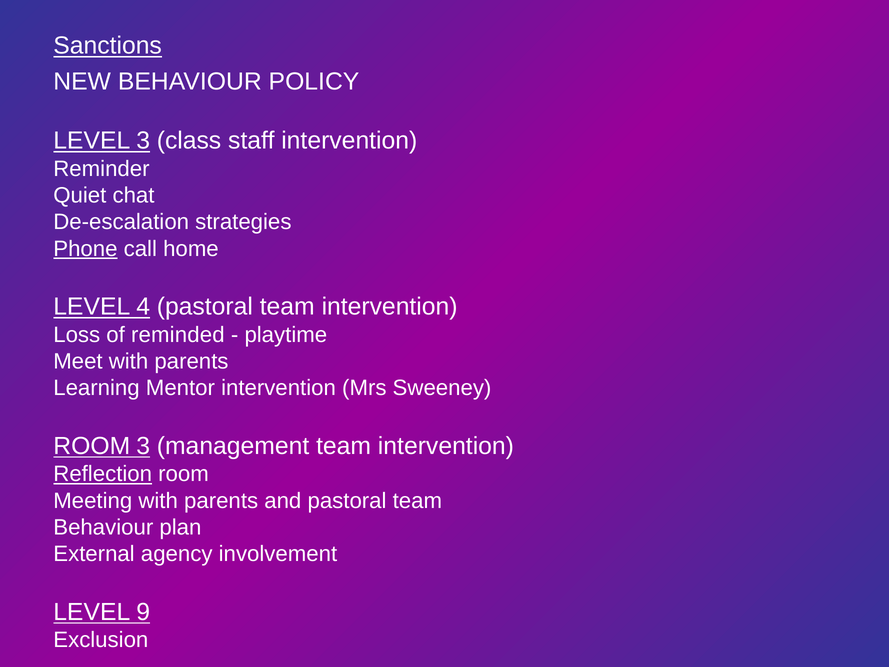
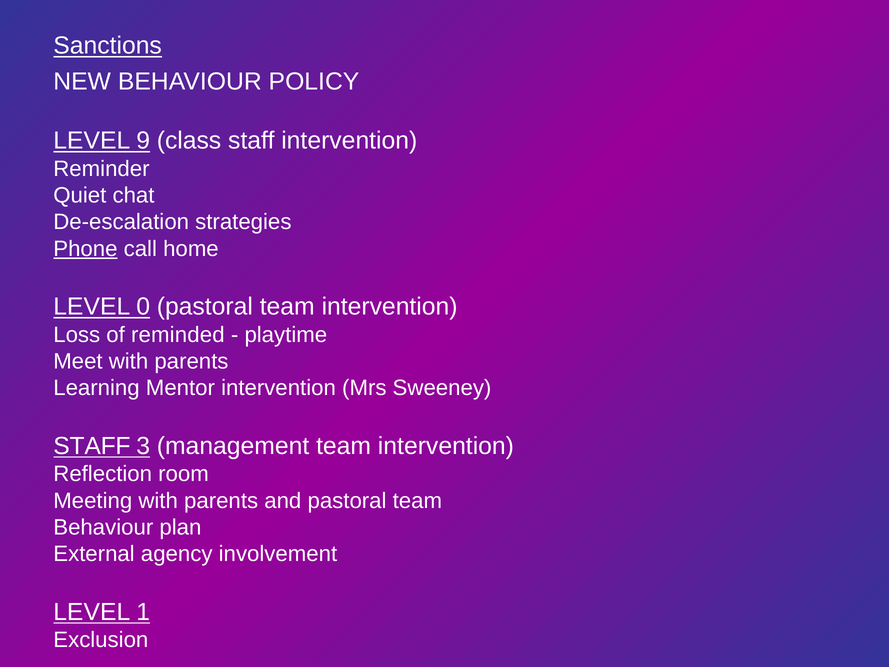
LEVEL 3: 3 -> 9 (143, 141)
4: 4 -> 0 (143, 307)
ROOM: ROOM -> STAFF (92, 446)
Reflection underline: present -> none (103, 474)
9: 9 -> 1 (143, 612)
